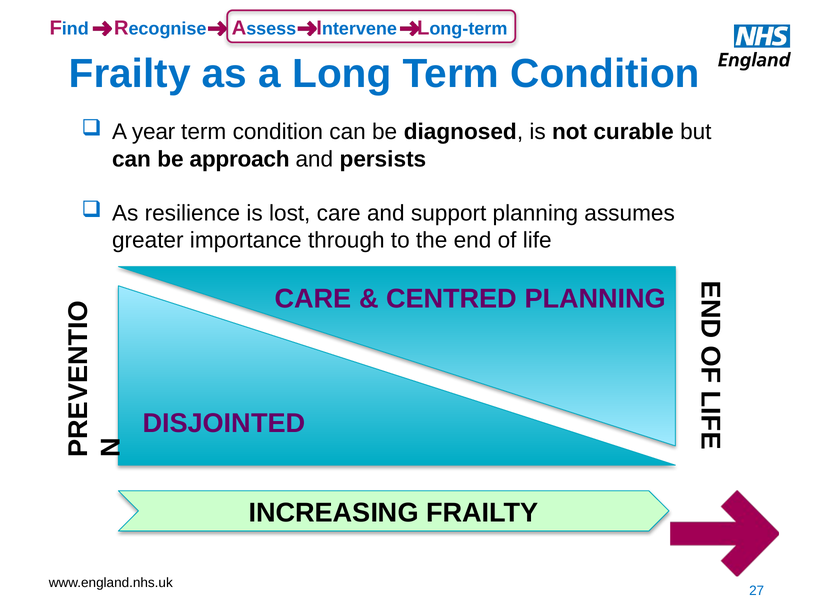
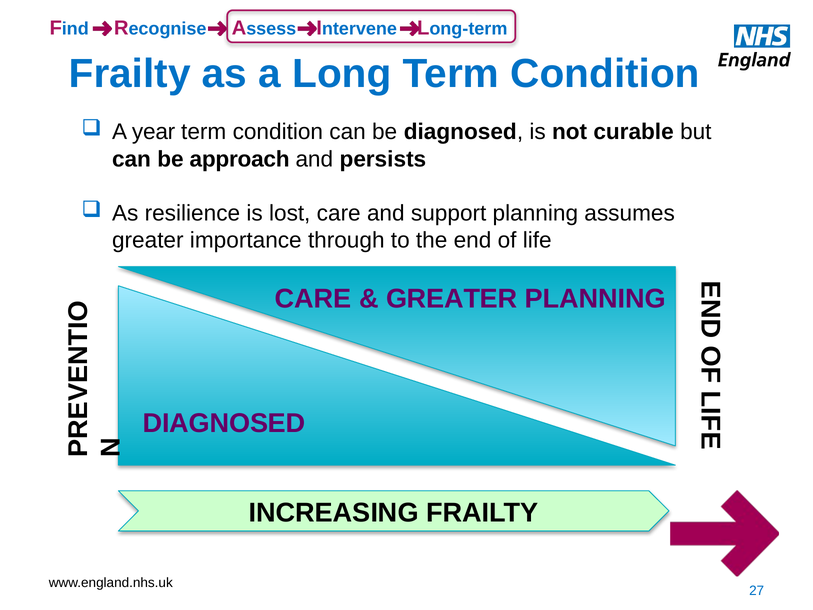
CENTRED: CENTRED -> GREATER (452, 299)
DISJOINTED: DISJOINTED -> DIAGNOSED (224, 423)
